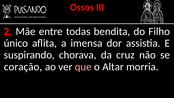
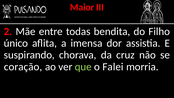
Ossos: Ossos -> Maior (82, 7)
que colour: pink -> light green (83, 67)
Altar: Altar -> Falei (113, 67)
